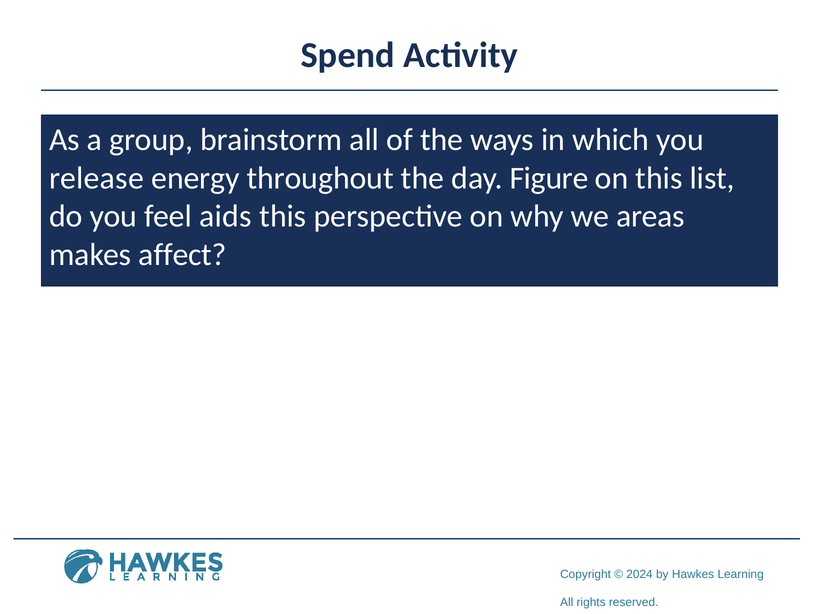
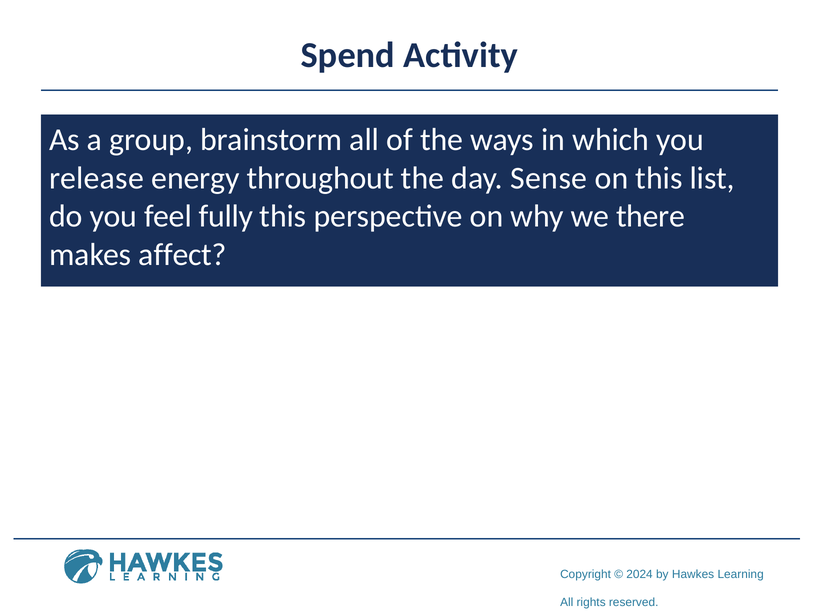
Figure: Figure -> Sense (549, 178)
aids: aids -> fully (226, 217)
areas: areas -> there (651, 217)
